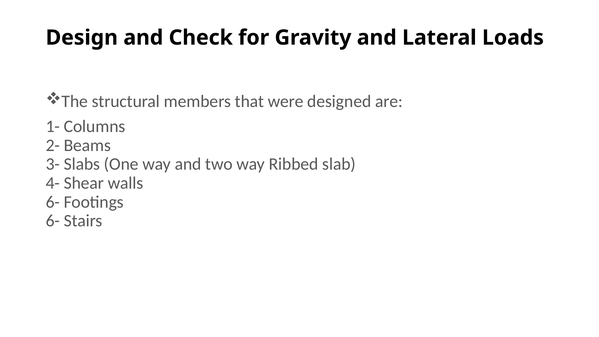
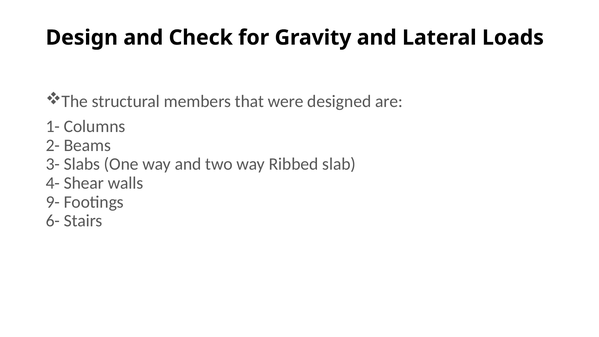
6-: 6- -> 9- (53, 202)
